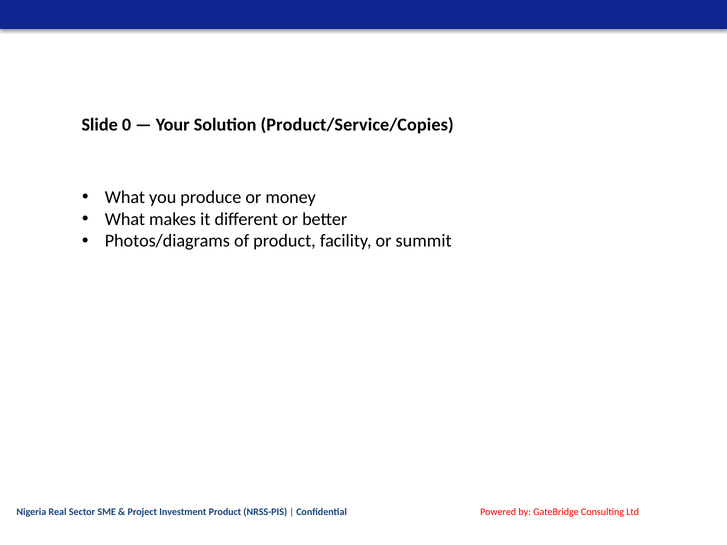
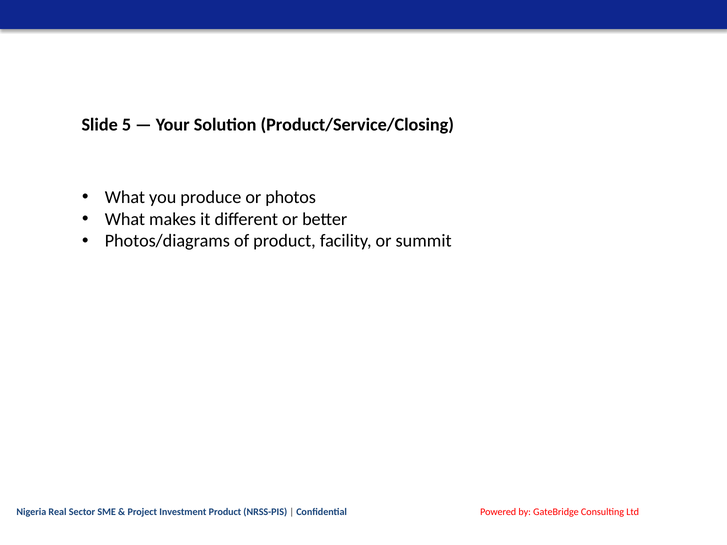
0: 0 -> 5 (126, 125)
Product/Service/Copies: Product/Service/Copies -> Product/Service/Closing (357, 125)
money: money -> photos (291, 197)
